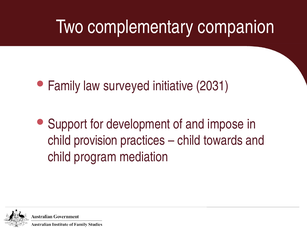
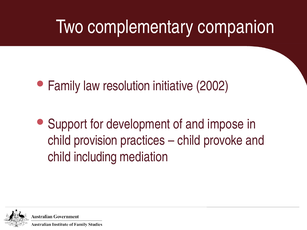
surveyed: surveyed -> resolution (127, 86)
2031: 2031 -> 2002 (212, 86)
towards: towards -> provoke (223, 141)
program: program -> including (95, 157)
